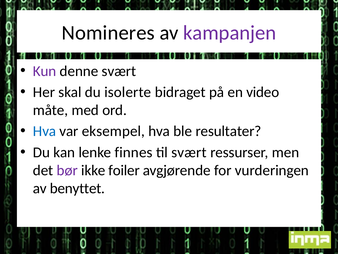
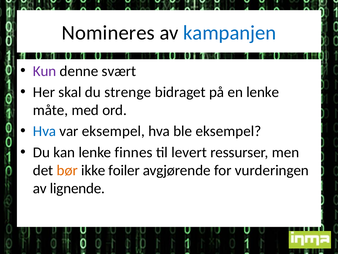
kampanjen colour: purple -> blue (230, 33)
isolerte: isolerte -> strenge (128, 92)
en video: video -> lenke (263, 92)
ble resultater: resultater -> eksempel (228, 131)
til svært: svært -> levert (189, 152)
bør colour: purple -> orange (67, 170)
benyttet: benyttet -> lignende (77, 188)
